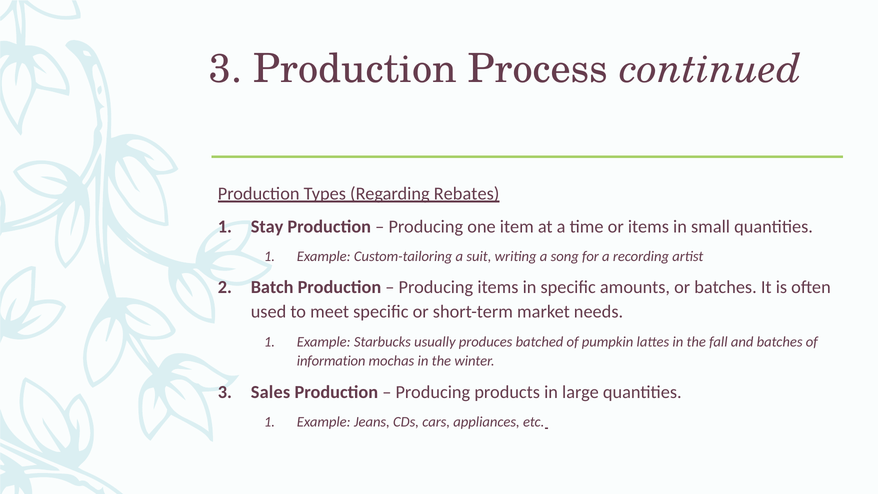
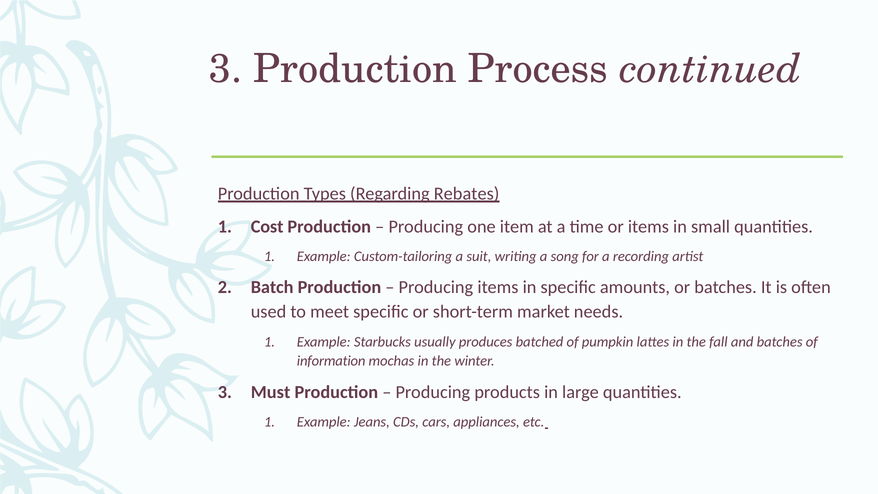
Stay: Stay -> Cost (267, 226)
Sales: Sales -> Must (271, 392)
